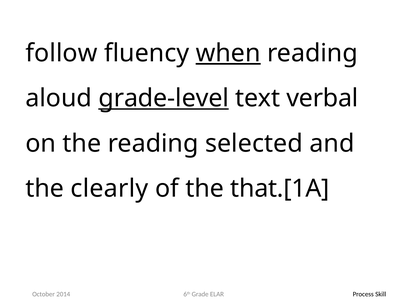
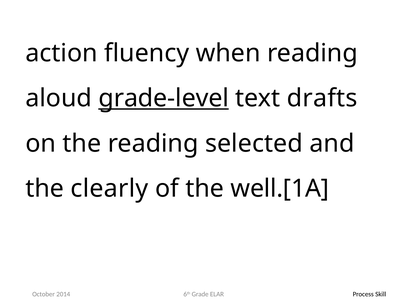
follow: follow -> action (62, 53)
when underline: present -> none (228, 53)
verbal: verbal -> drafts (322, 98)
that.[1A: that.[1A -> well.[1A (280, 188)
